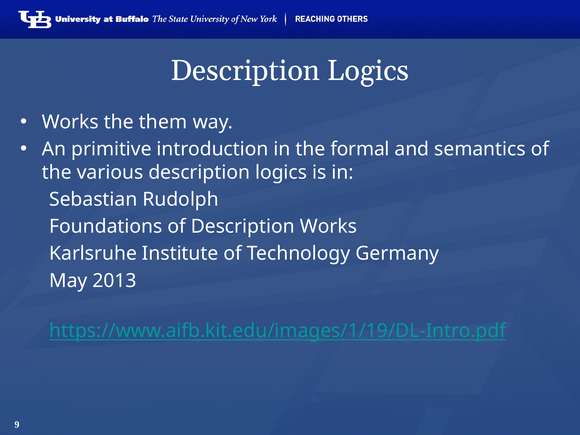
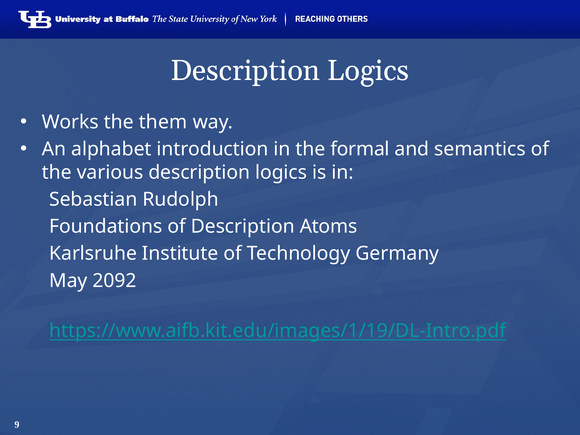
primitive: primitive -> alphabet (111, 149)
Description Works: Works -> Atoms (328, 227)
2013: 2013 -> 2092 (115, 281)
